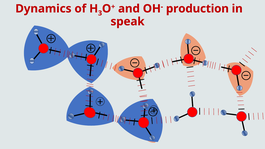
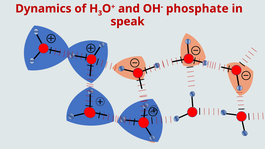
production: production -> phosphate (197, 9)
